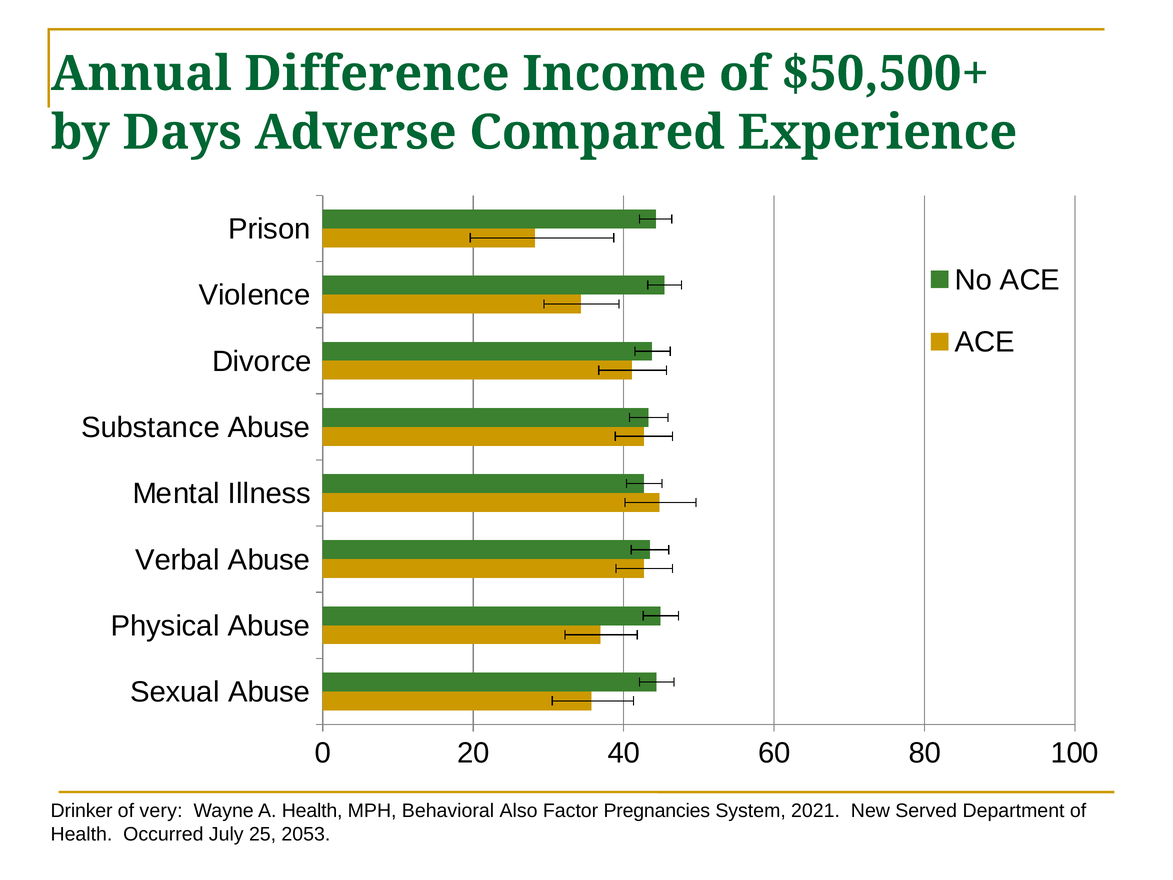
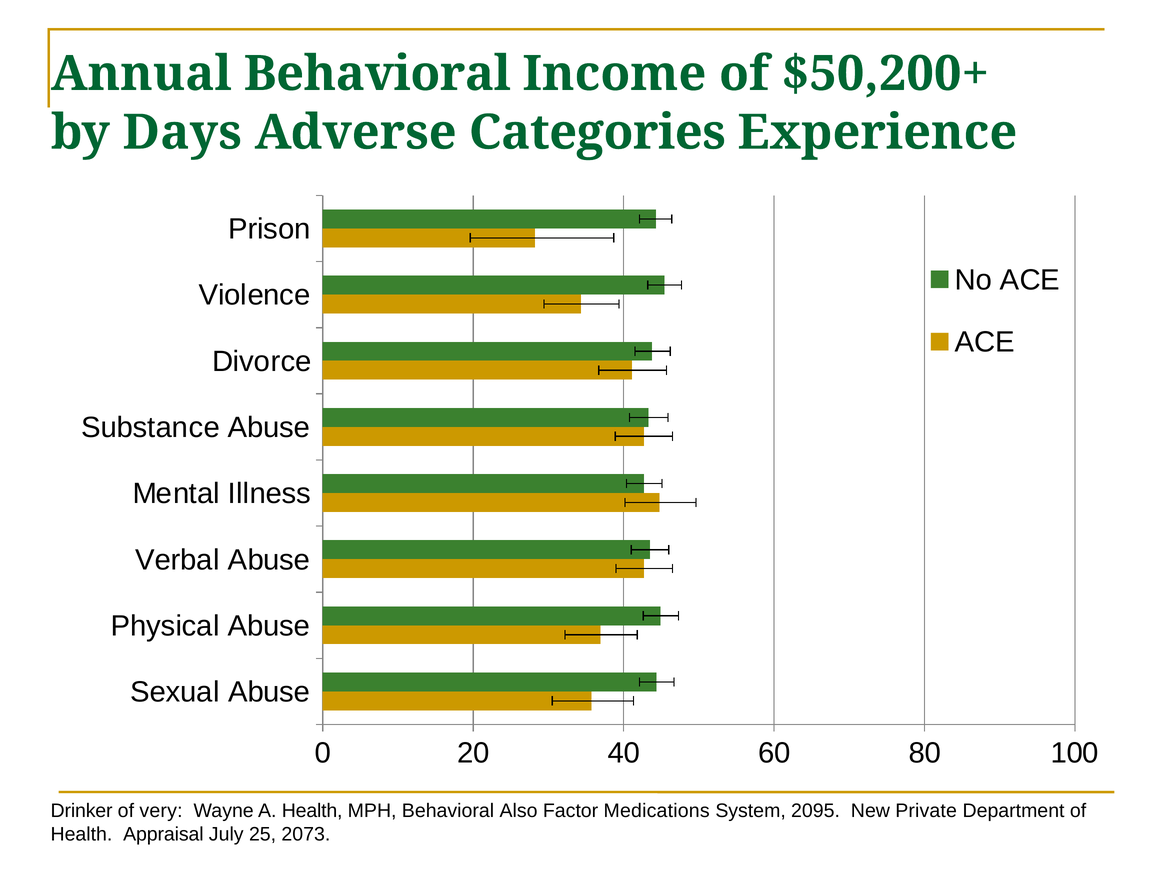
Annual Difference: Difference -> Behavioral (377, 74)
$50,500+: $50,500+ -> $50,200+ (885, 74)
Compared: Compared -> Categories (597, 132)
Pregnancies: Pregnancies -> Medications (657, 811)
2021: 2021 -> 2095 (816, 811)
Served: Served -> Private (926, 811)
Occurred: Occurred -> Appraisal (163, 834)
2053: 2053 -> 2073 (306, 834)
